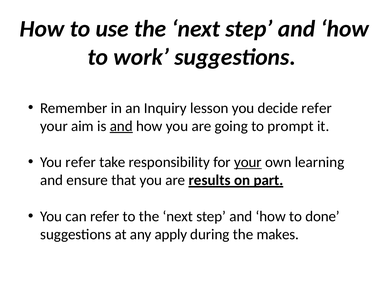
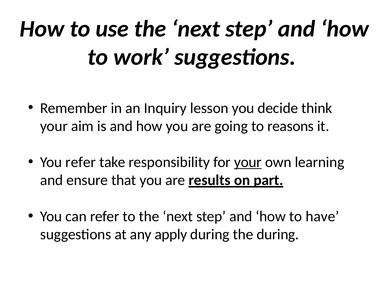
decide refer: refer -> think (317, 108)
and underline: present -> none (121, 126)
prompt: prompt -> reasons (291, 126)
done: done -> have (322, 216)
the makes: makes -> during (278, 234)
